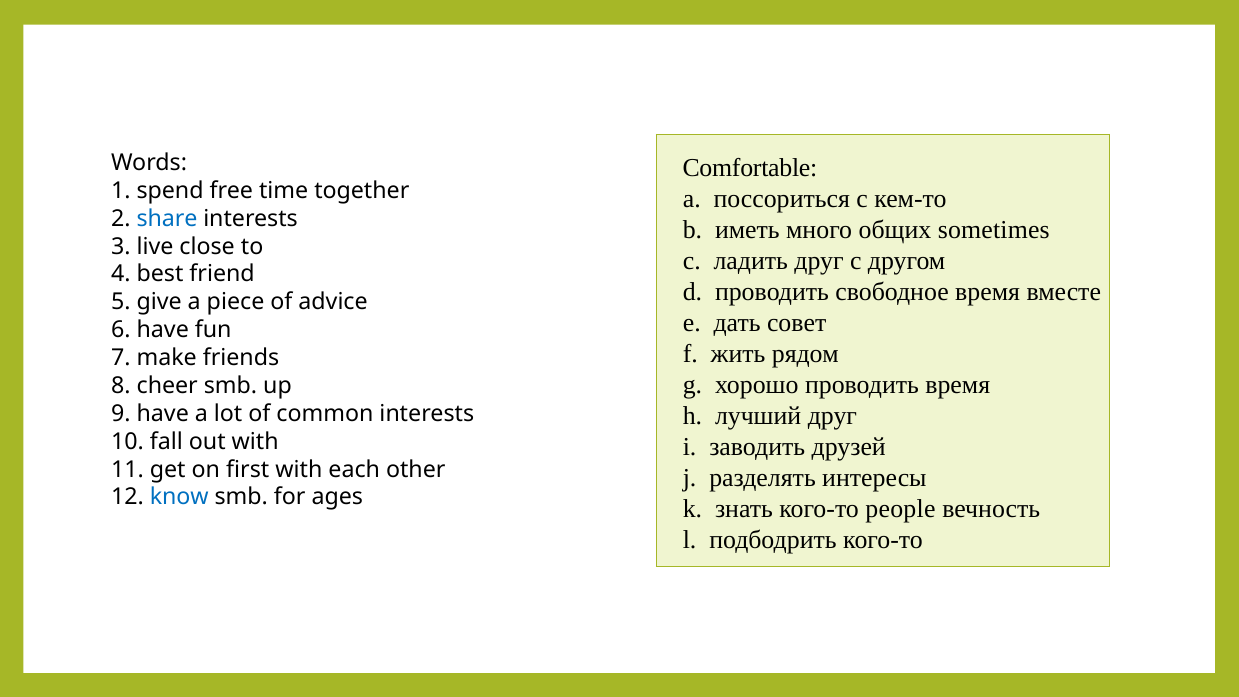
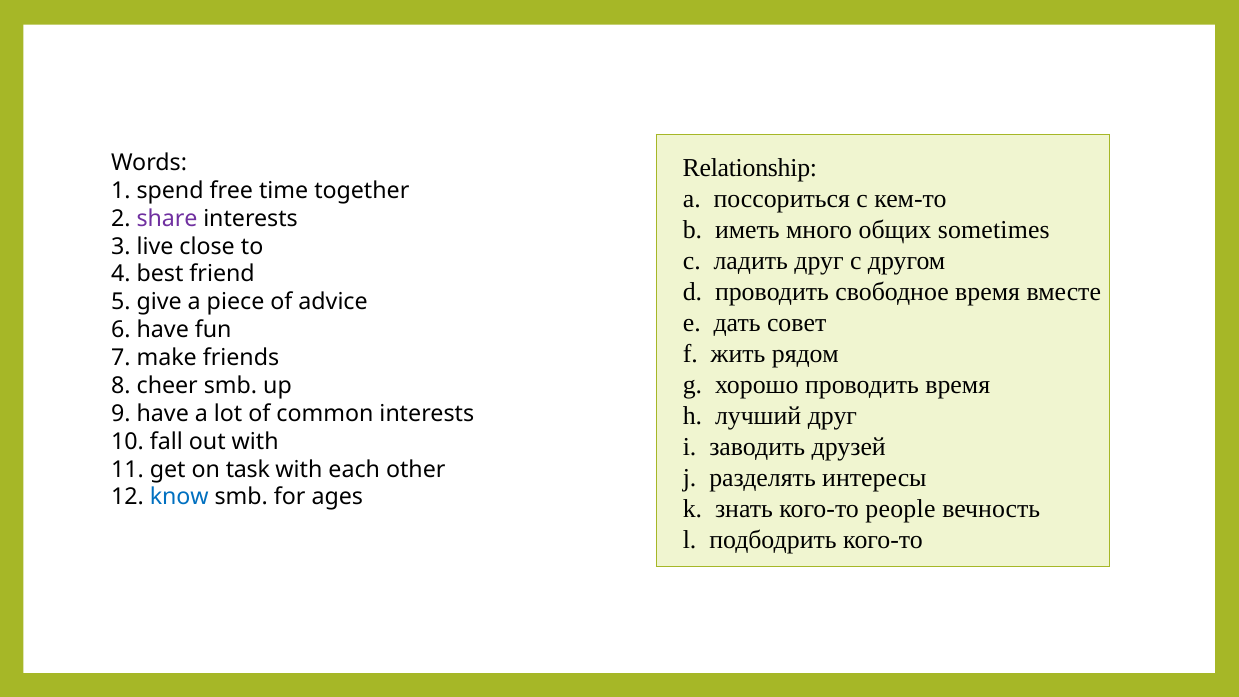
Comfortable: Comfortable -> Relationship (750, 168)
share colour: blue -> purple (167, 218)
first: first -> task (248, 469)
